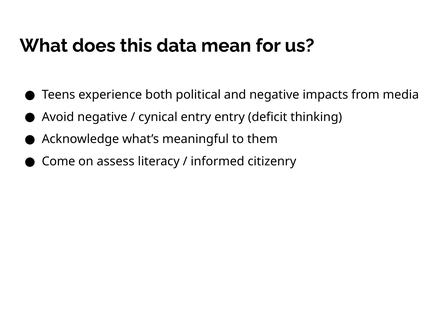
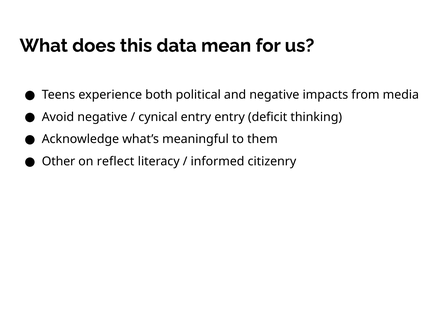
Come: Come -> Other (59, 161)
assess: assess -> reflect (116, 161)
